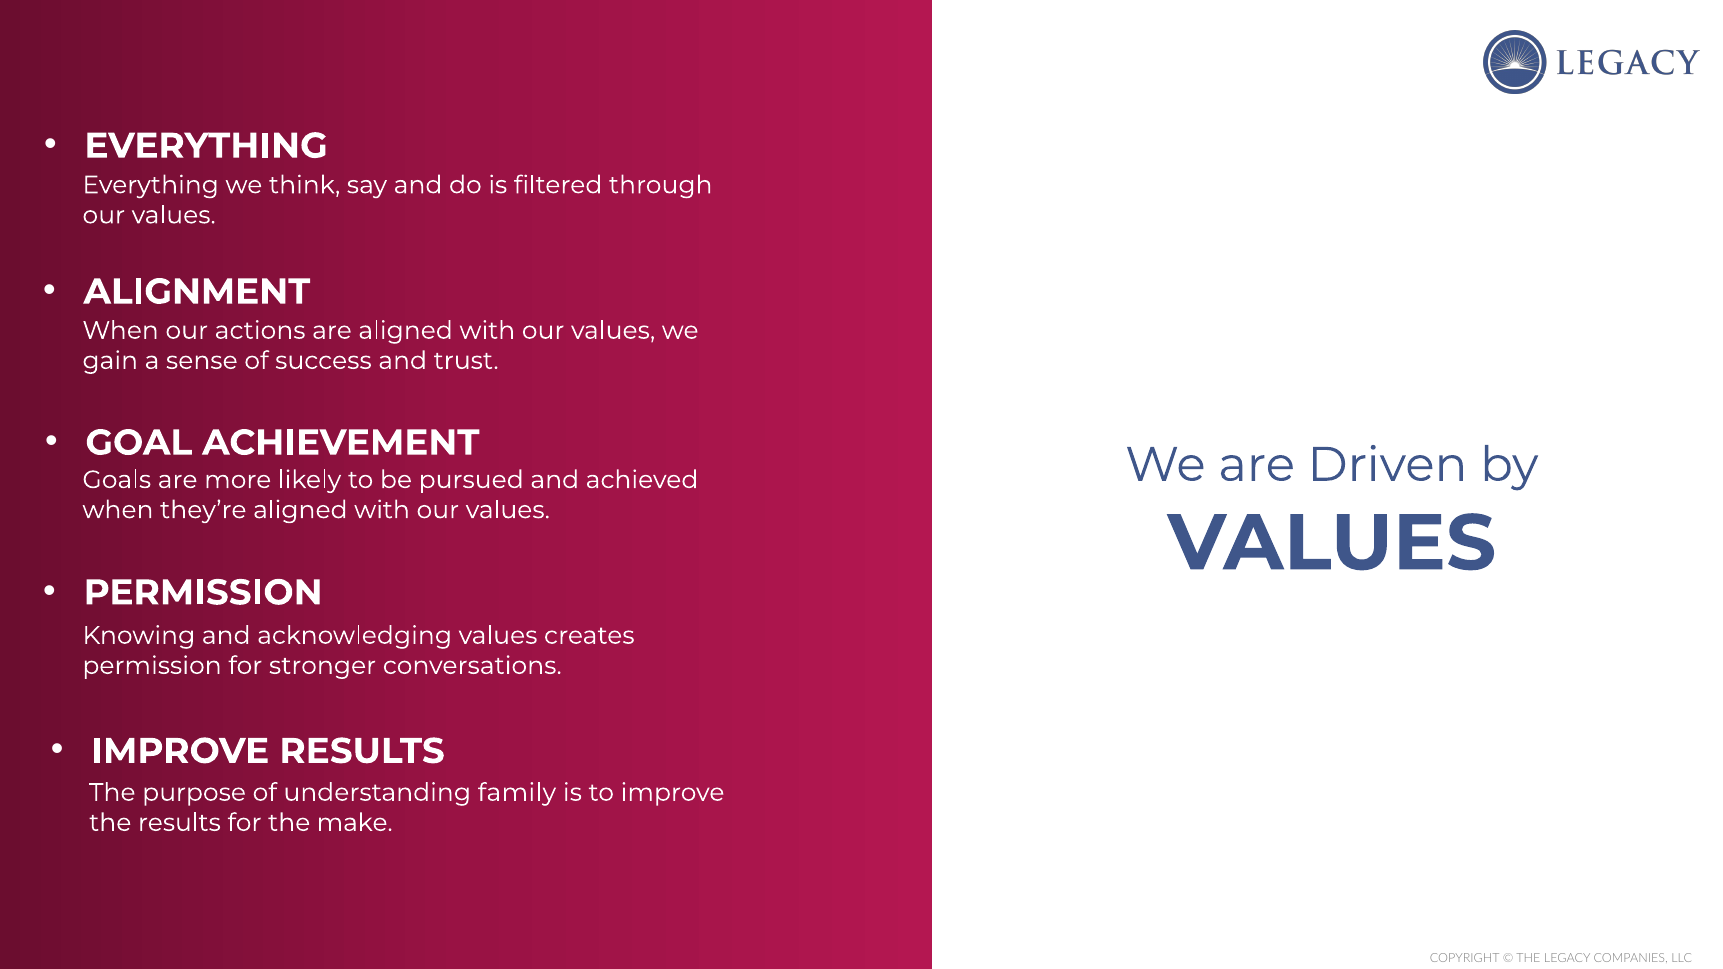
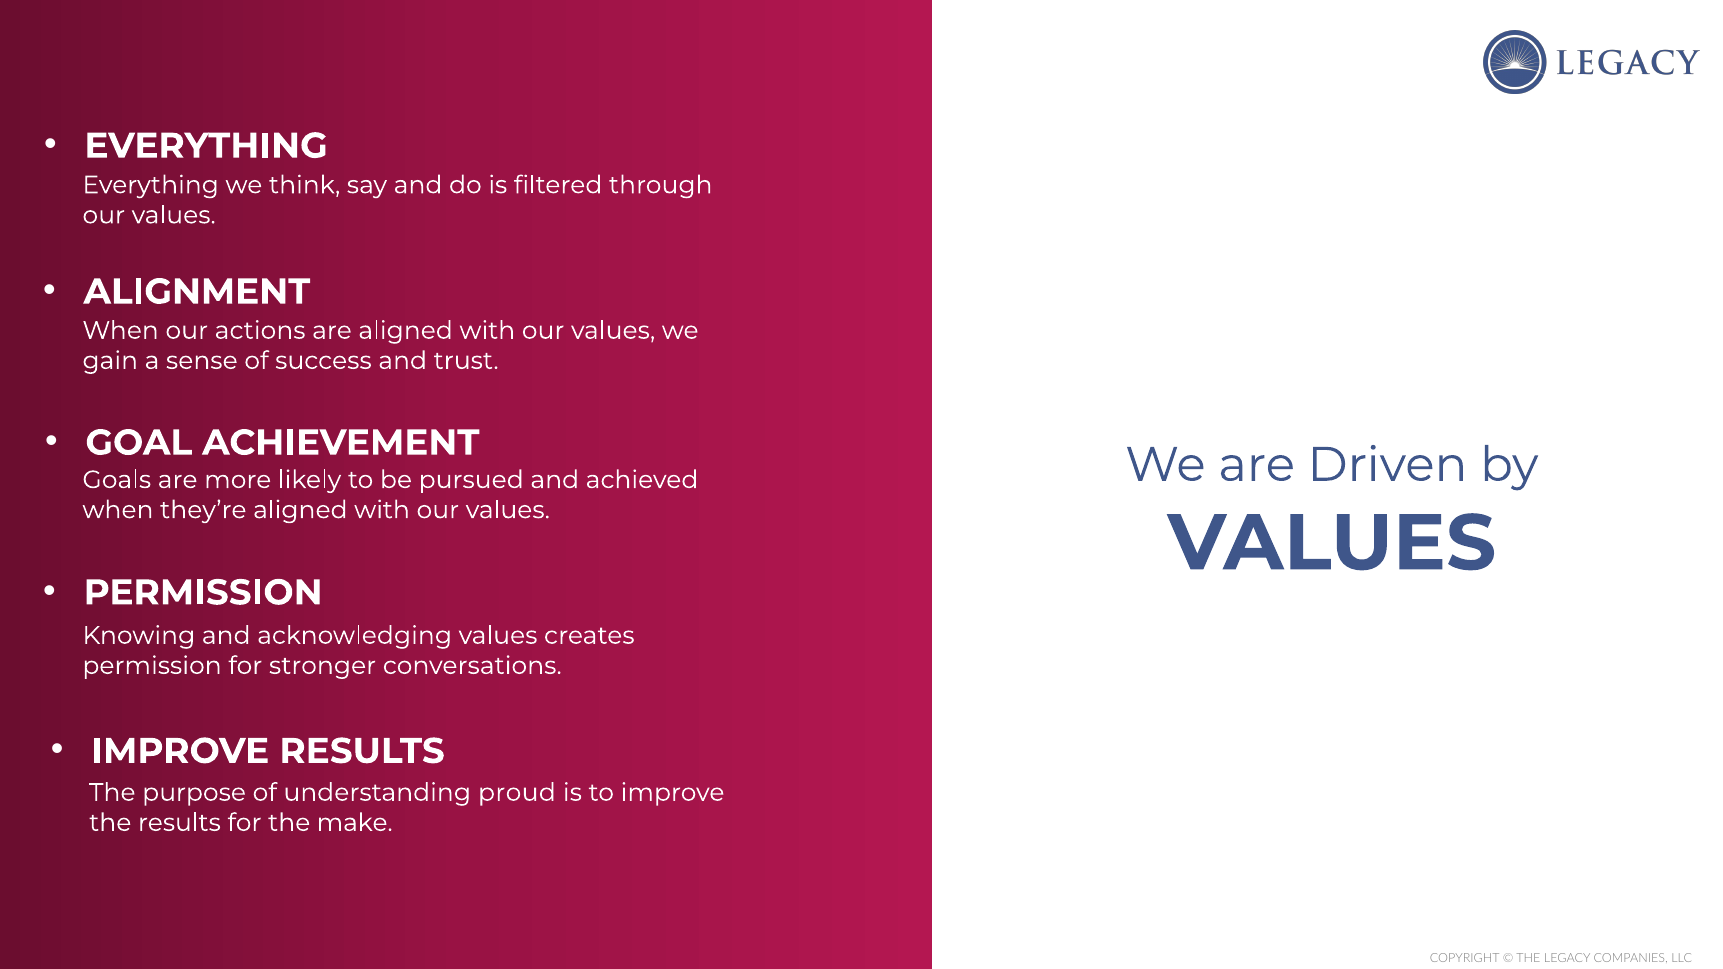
family: family -> proud (517, 793)
